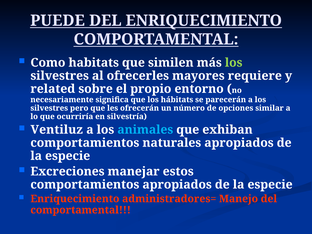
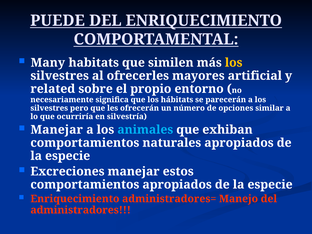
Como: Como -> Many (48, 63)
los colour: light green -> yellow (234, 63)
requiere: requiere -> artificial (255, 76)
Ventiluz: Ventiluz -> Manejar (57, 130)
comportamental: comportamental -> administradores (81, 210)
